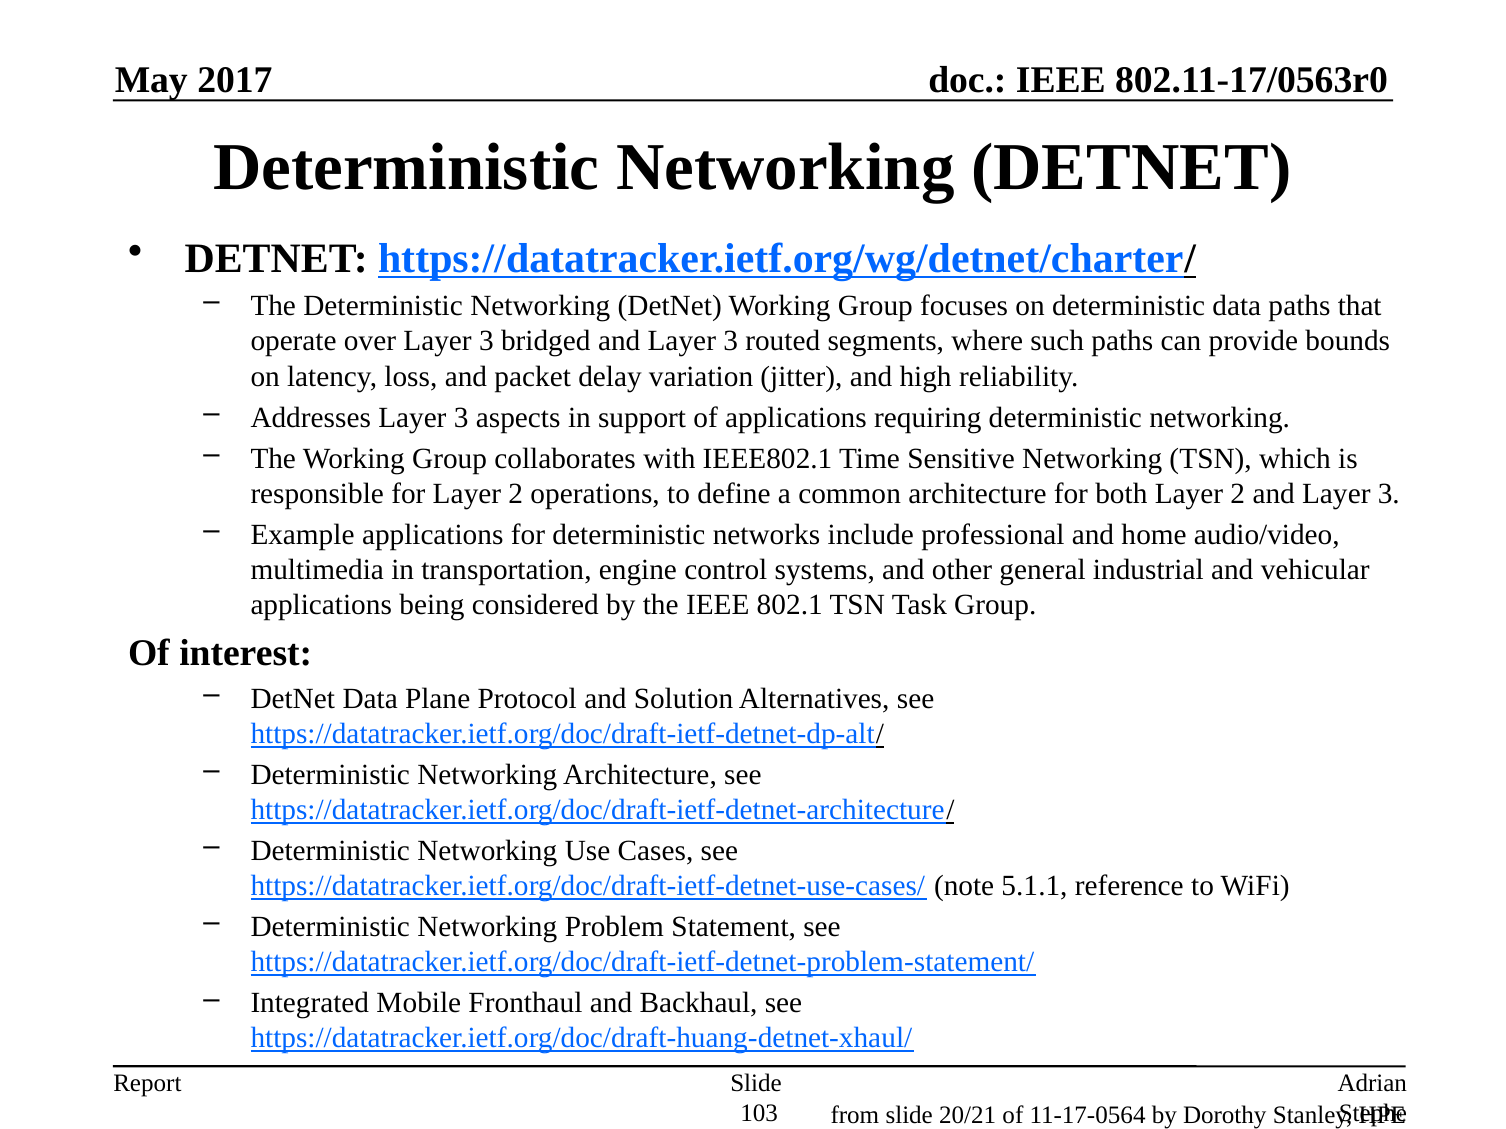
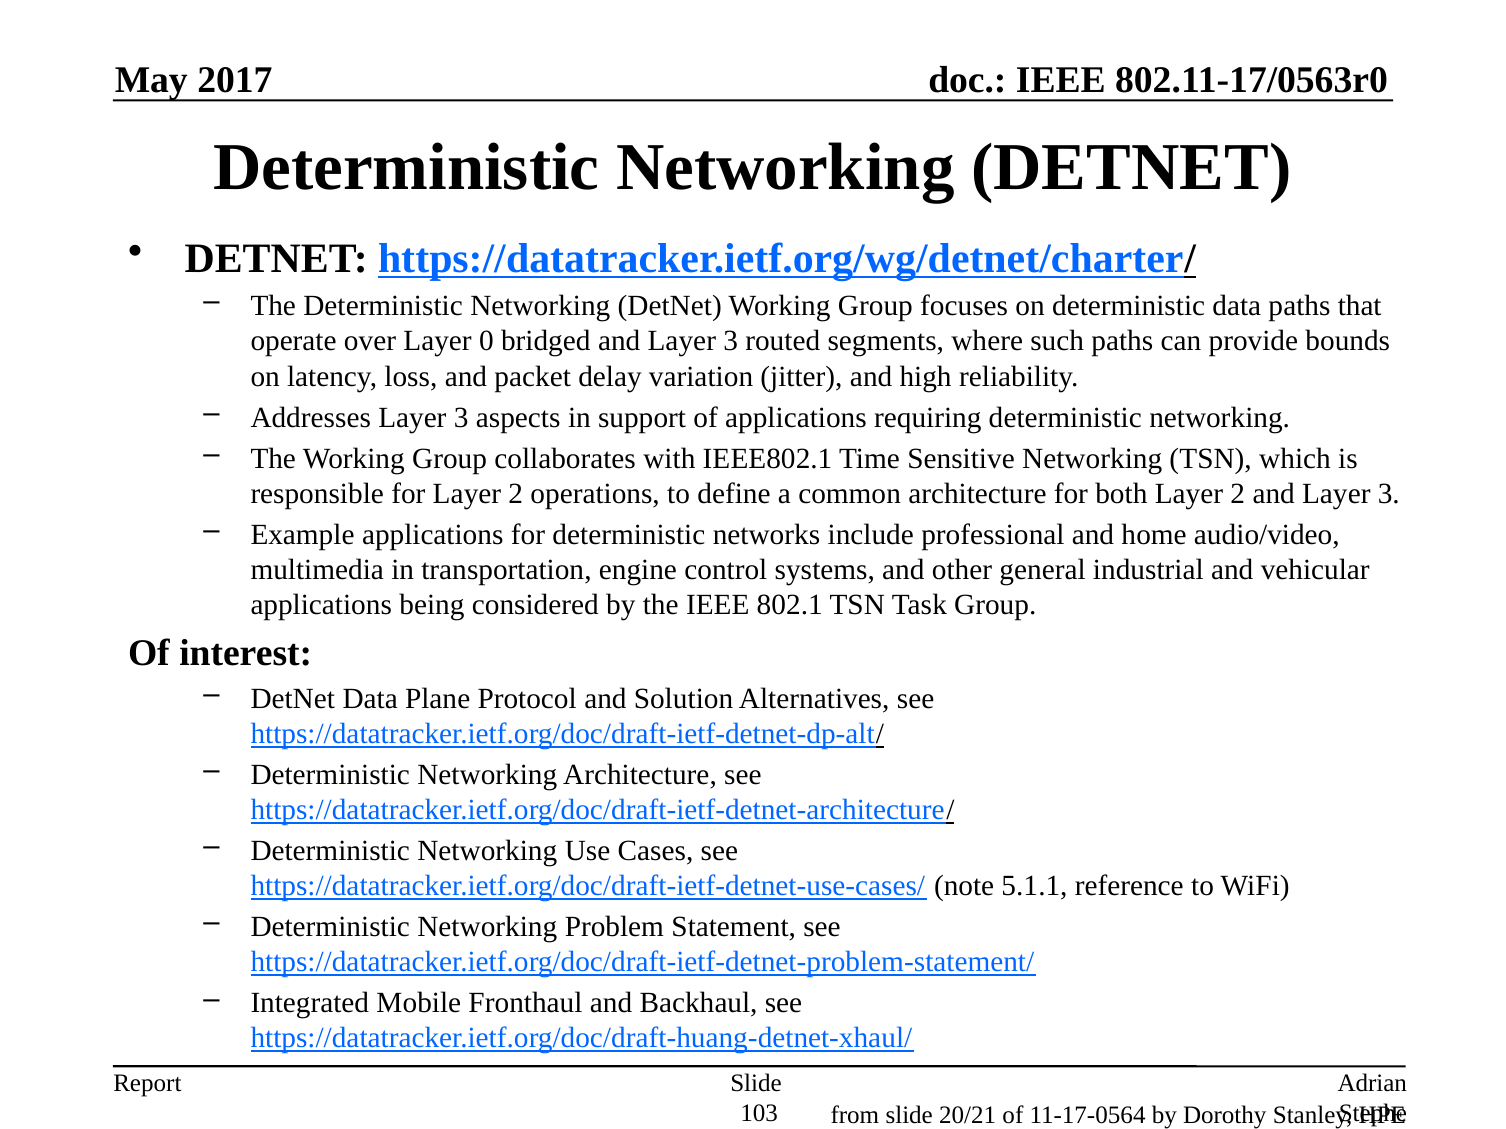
over Layer 3: 3 -> 0 (486, 341)
